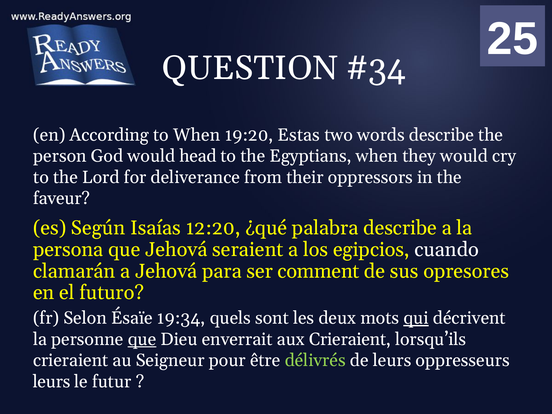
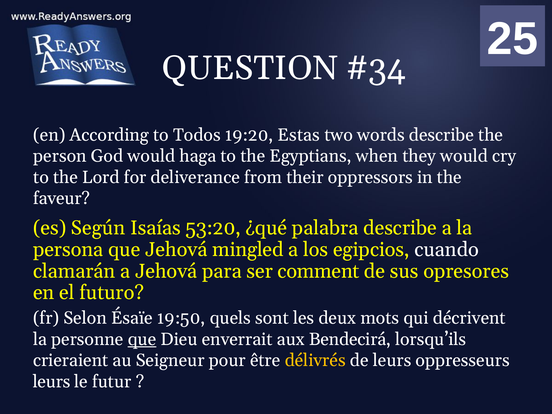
to When: When -> Todos (197, 135)
head: head -> haga (198, 156)
12:20: 12:20 -> 53:20 (213, 228)
seraient: seraient -> mingled (248, 250)
19:34: 19:34 -> 19:50 (181, 318)
qui underline: present -> none (416, 318)
aux Crieraient: Crieraient -> Bendecirá (350, 339)
délivrés colour: light green -> yellow (315, 360)
